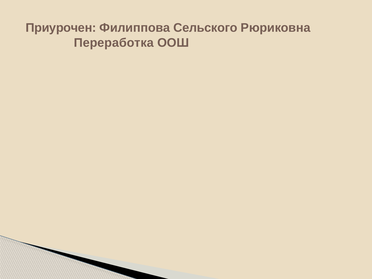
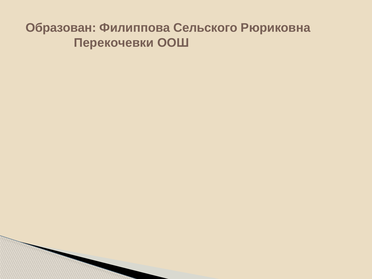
Приурочен: Приурочен -> Образован (61, 28)
Переработка: Переработка -> Перекочевки (114, 43)
